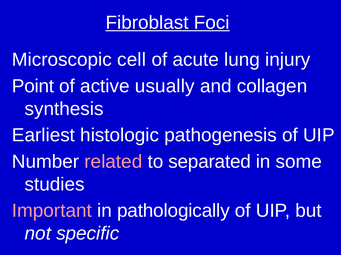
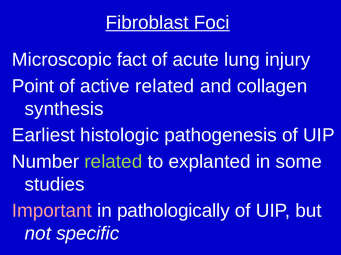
cell: cell -> fact (132, 60)
active usually: usually -> related (165, 86)
related colour: pink -> light green (113, 162)
separated: separated -> explanted (210, 162)
